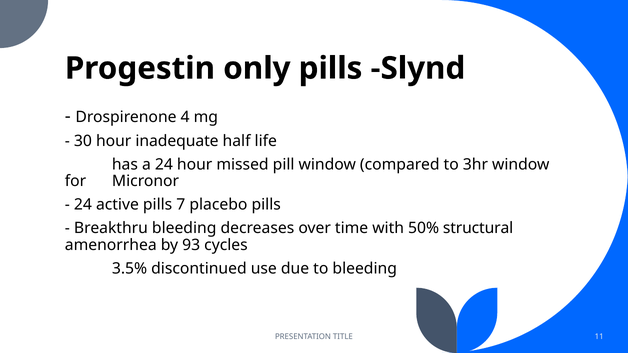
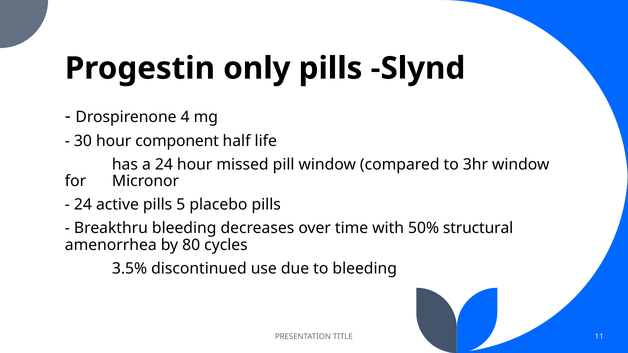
inadequate: inadequate -> component (177, 141)
7: 7 -> 5 (181, 205)
93: 93 -> 80 (191, 245)
